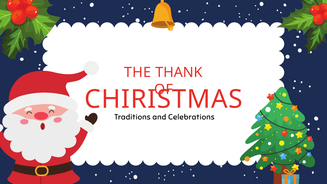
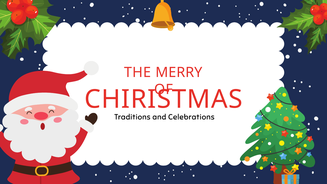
THANK: THANK -> MERRY (179, 72)
